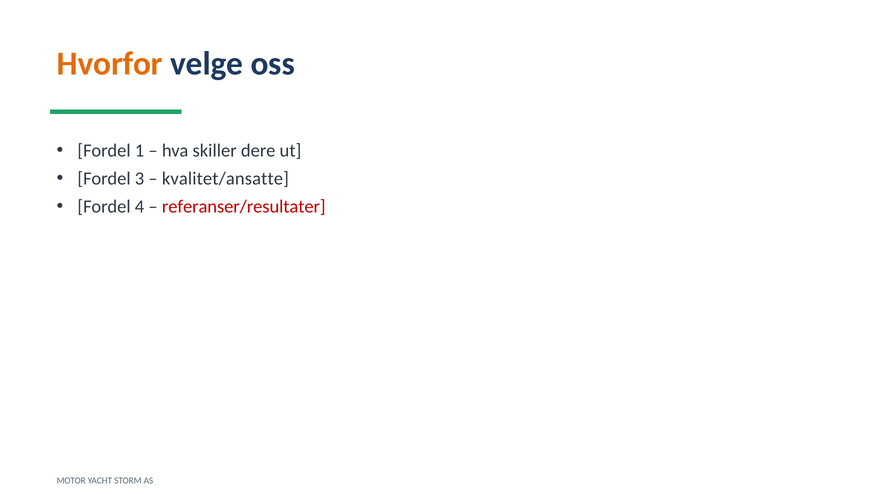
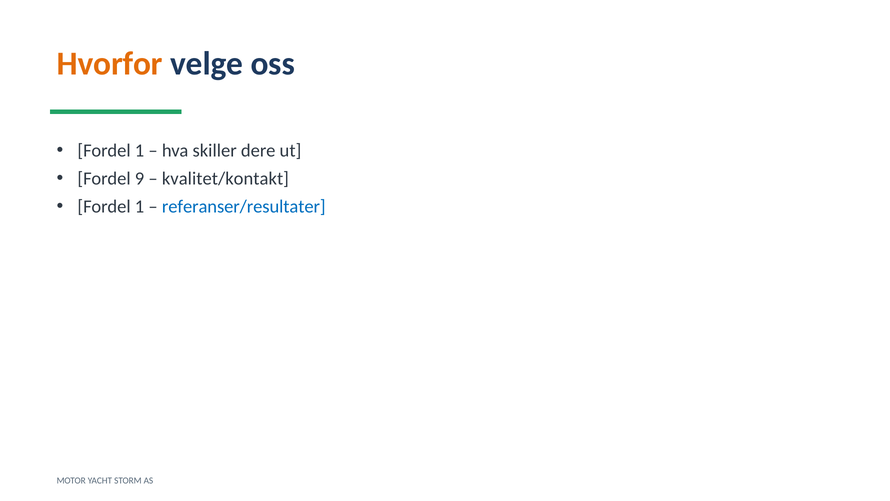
3: 3 -> 9 (140, 179)
kvalitet/ansatte: kvalitet/ansatte -> kvalitet/kontakt (225, 179)
4: 4 -> 1 (140, 206)
referanser/resultater colour: red -> blue (244, 206)
